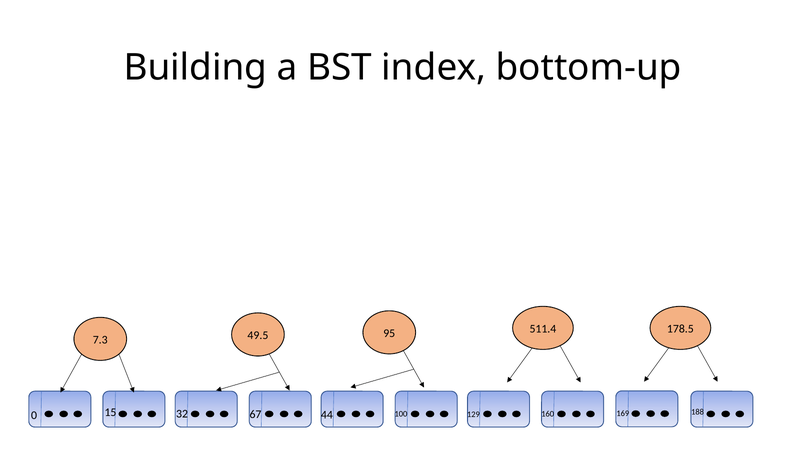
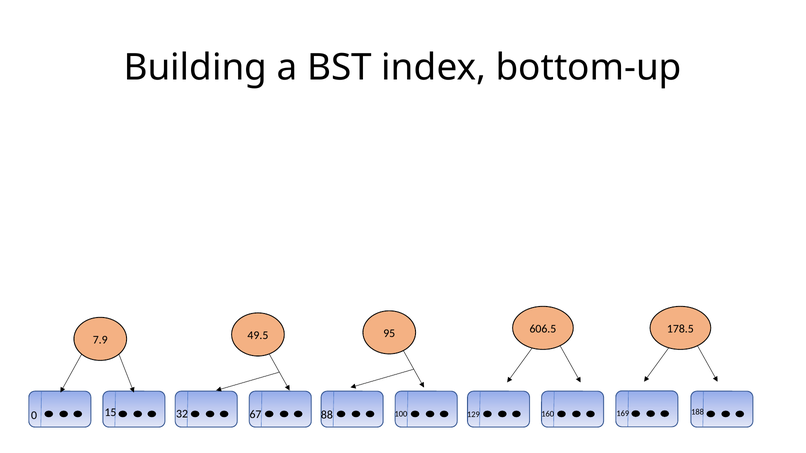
7.3: 7.3 -> 7.9 (100, 340)
511.4: 511.4 -> 606.5 (543, 329)
44: 44 -> 88 (327, 415)
